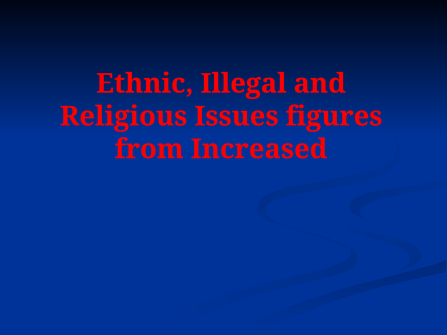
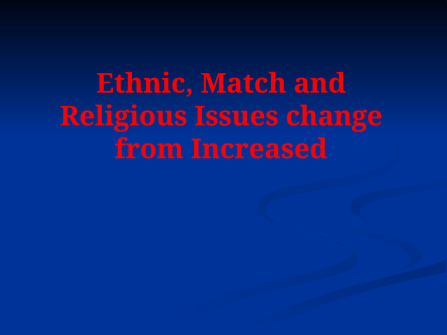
Illegal: Illegal -> Match (244, 84)
figures: figures -> change (334, 116)
